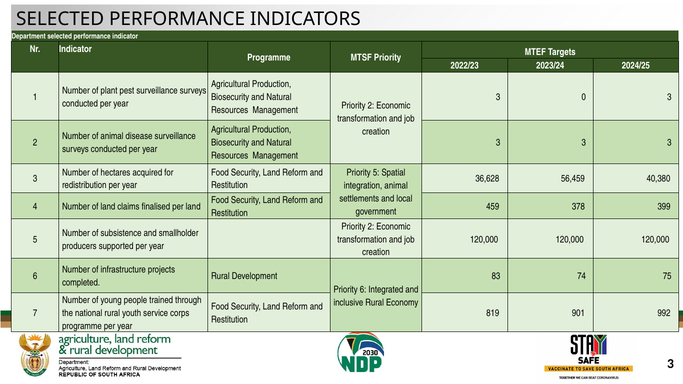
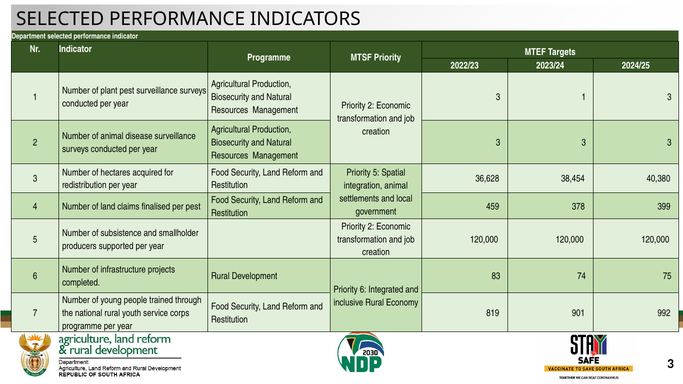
3 0: 0 -> 1 (584, 97)
56,459: 56,459 -> 38,454 (573, 179)
per land: land -> pest (193, 207)
